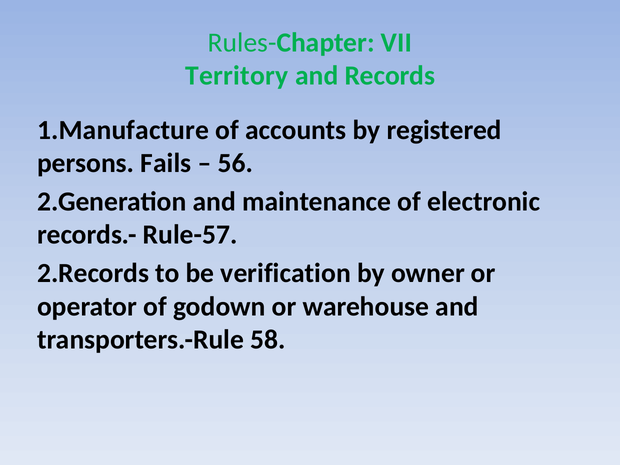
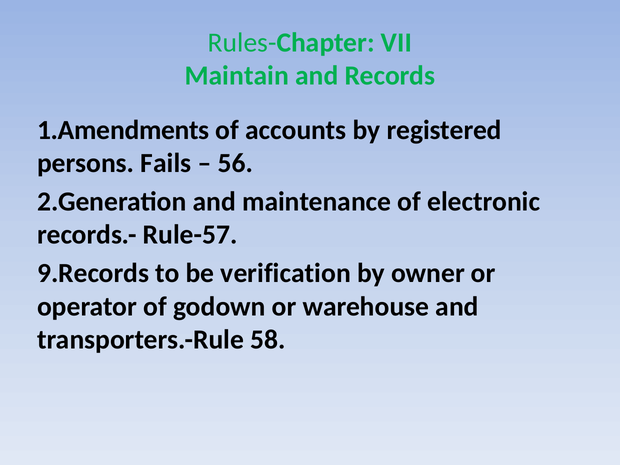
Territory: Territory -> Maintain (237, 76)
1.Manufacture: 1.Manufacture -> 1.Amendments (123, 130)
2.Records: 2.Records -> 9.Records (93, 273)
